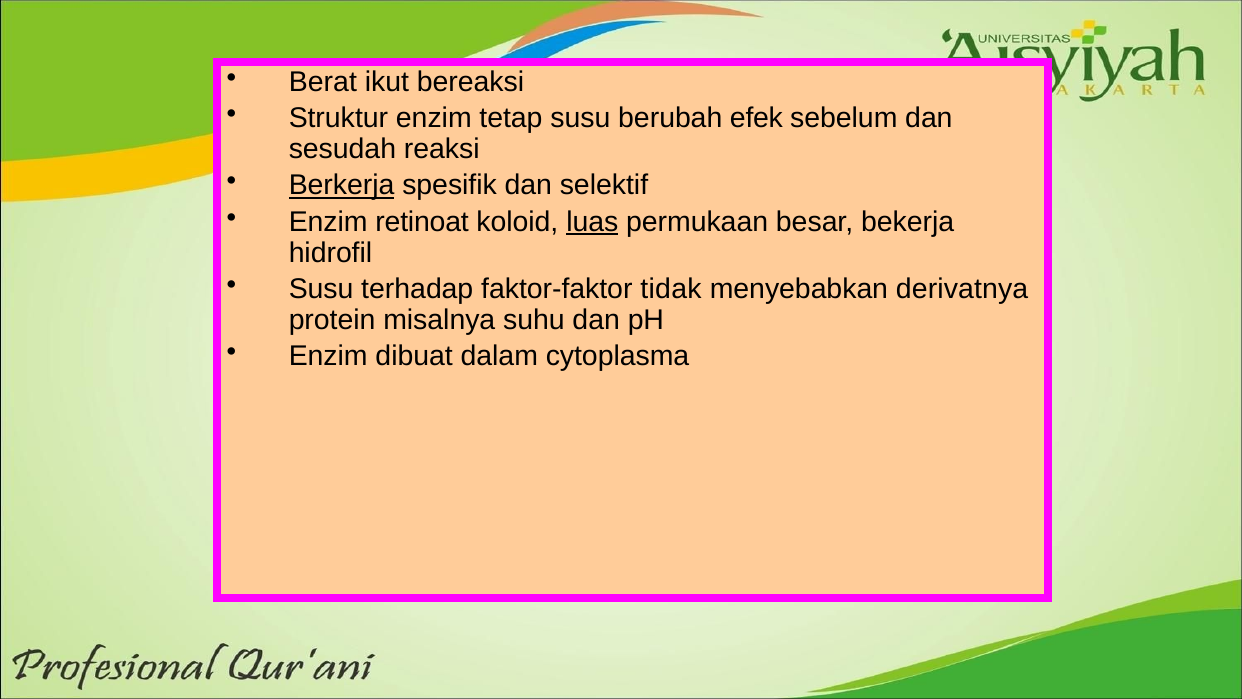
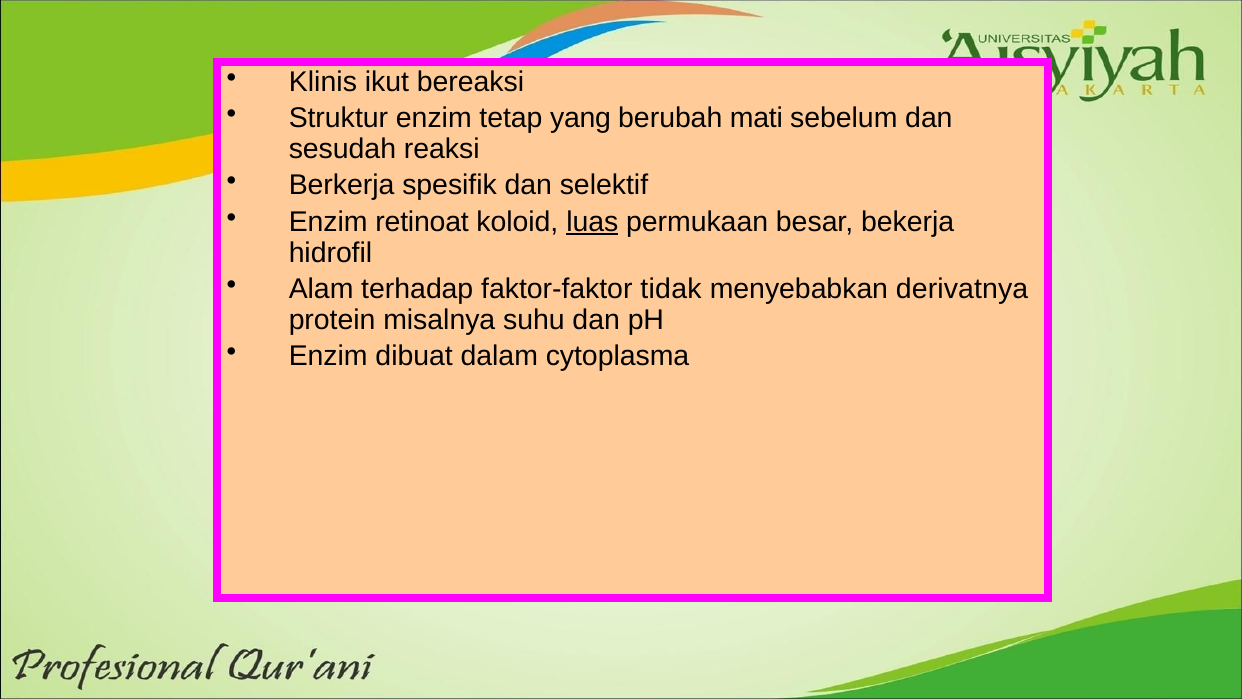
Berat: Berat -> Klinis (323, 82)
tetap susu: susu -> yang (581, 118)
efek: efek -> mati (756, 118)
Berkerja underline: present -> none (342, 185)
Susu: Susu -> Alam (321, 289)
